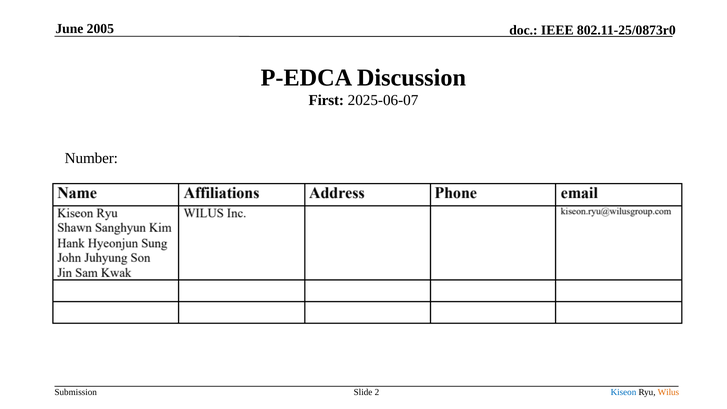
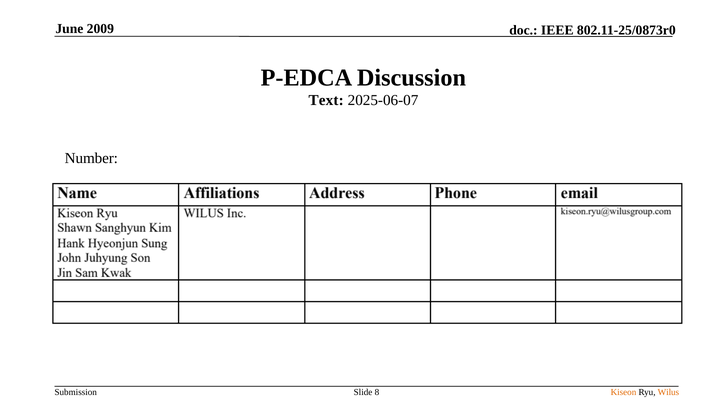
2005: 2005 -> 2009 (100, 29)
First: First -> Text (326, 100)
2: 2 -> 8 (377, 392)
Kiseon colour: blue -> orange (623, 392)
